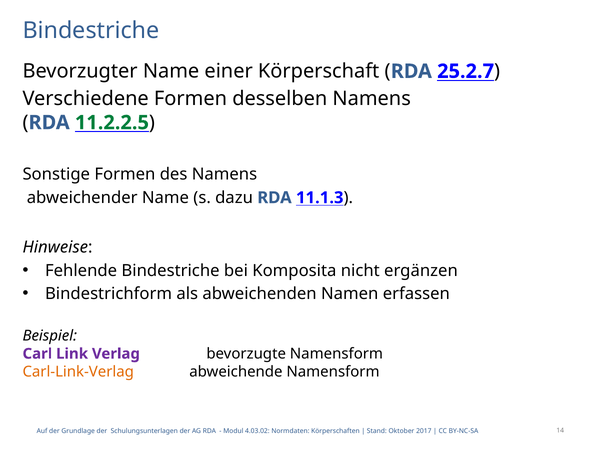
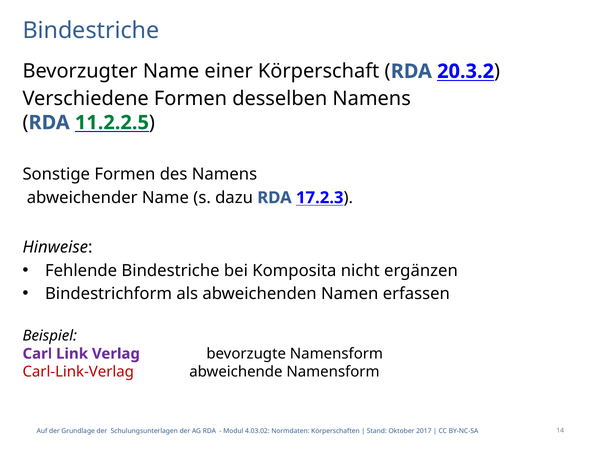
25.2.7: 25.2.7 -> 20.3.2 (466, 71)
11.1.3: 11.1.3 -> 17.2.3 (320, 198)
Carl-Link-Verlag colour: orange -> red (78, 372)
